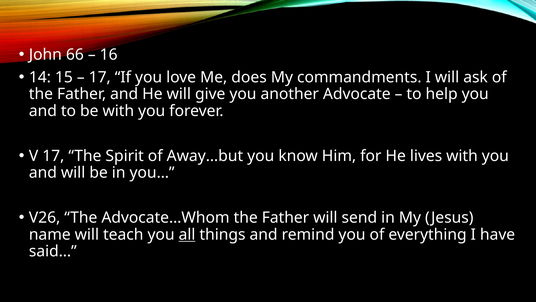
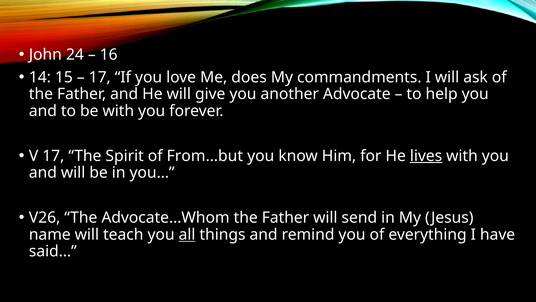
66: 66 -> 24 (75, 55)
Away…but: Away…but -> From…but (205, 156)
lives underline: none -> present (426, 156)
